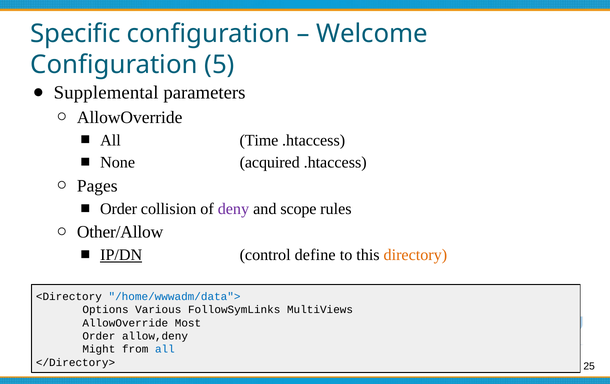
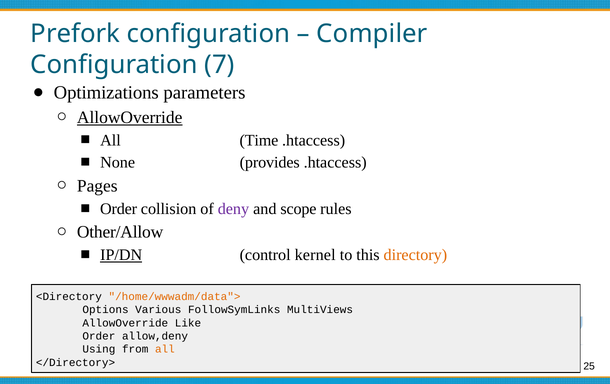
Specific: Specific -> Prefork (75, 34)
Welcome: Welcome -> Compiler (372, 34)
5: 5 -> 7 (219, 65)
Supplemental: Supplemental -> Optimizations (106, 93)
AllowOverride underline: none -> present (130, 117)
acquired: acquired -> provides (270, 163)
define: define -> kernel (315, 255)
/home/wwwadm/data"> colour: blue -> orange (175, 297)
Most: Most -> Like (188, 323)
Might: Might -> Using (99, 350)
all colour: blue -> orange (165, 350)
